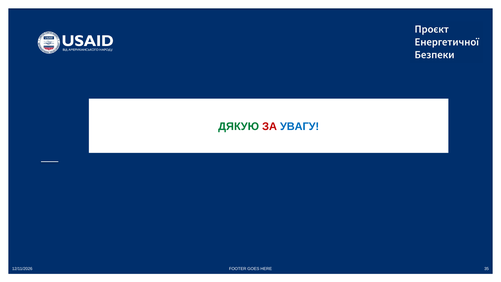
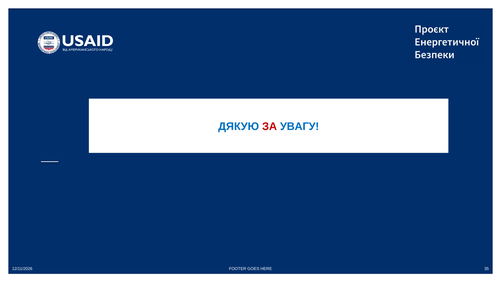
ДЯКУЮ colour: green -> blue (239, 127)
